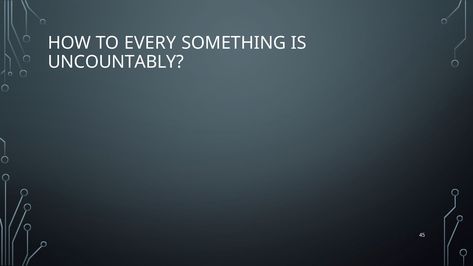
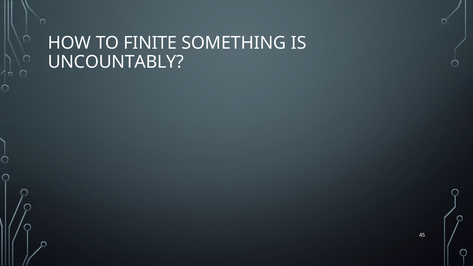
EVERY: EVERY -> FINITE (150, 43)
